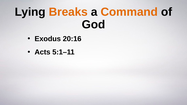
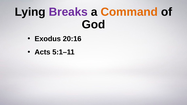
Breaks colour: orange -> purple (68, 12)
